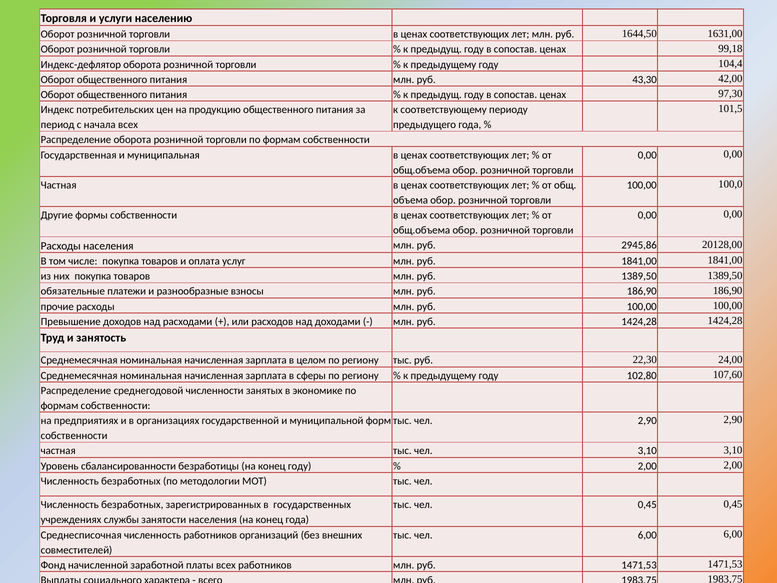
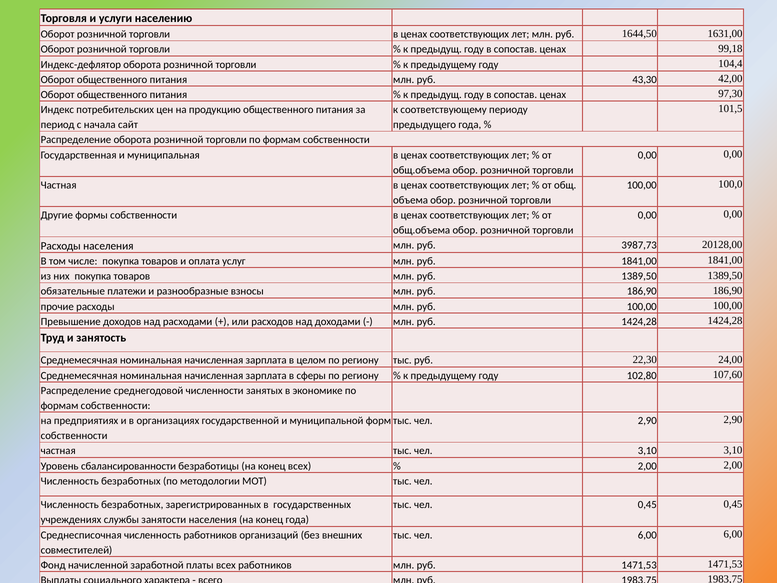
начала всех: всех -> сайт (128, 125)
2945,86: 2945,86 -> 3987,73 (639, 245)
конец году: году -> всех (300, 466)
